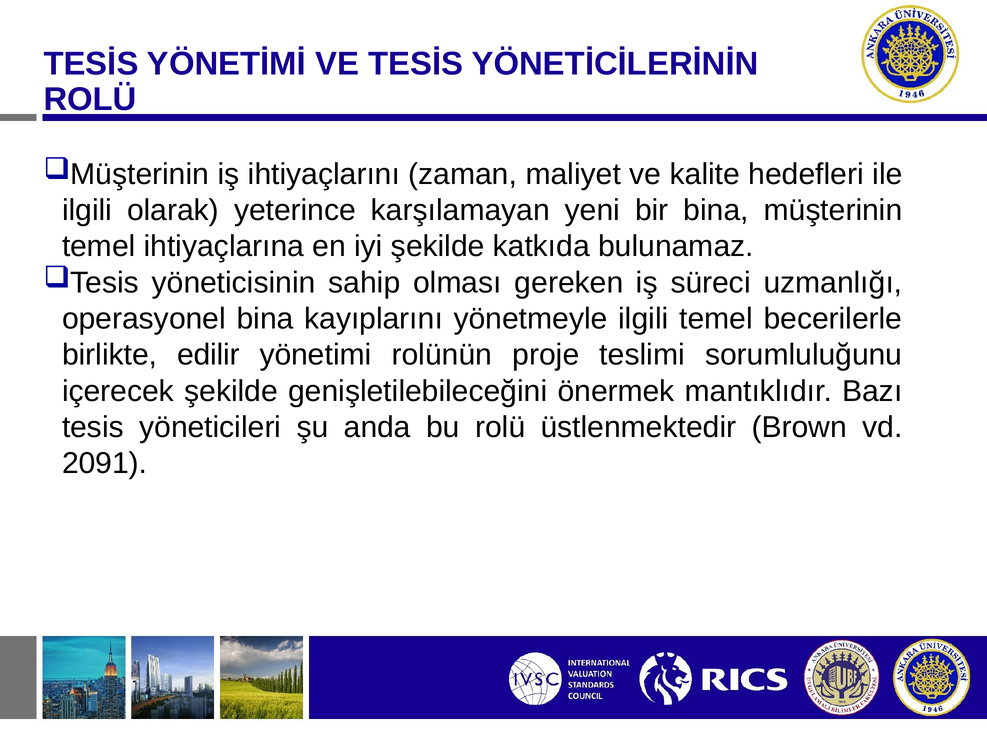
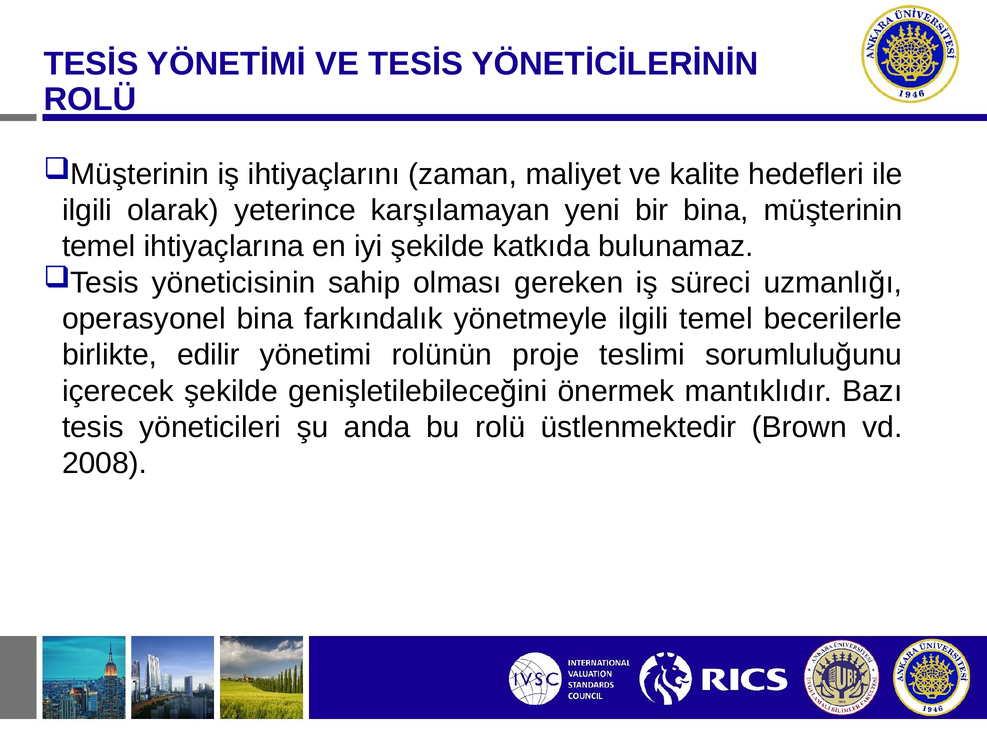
kayıplarını: kayıplarını -> farkındalık (374, 319)
2091: 2091 -> 2008 (105, 464)
